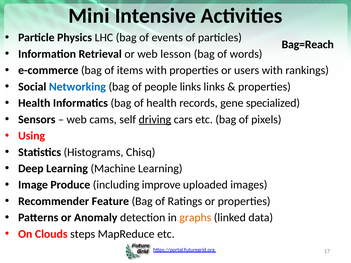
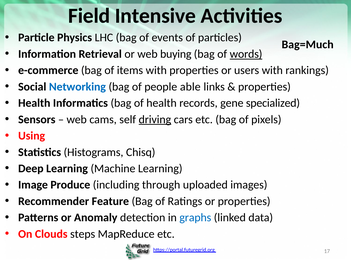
Mini: Mini -> Field (89, 16)
Bag=Reach: Bag=Reach -> Bag=Much (308, 45)
lesson: lesson -> buying (176, 54)
words underline: none -> present (246, 54)
people links: links -> able (190, 87)
improve: improve -> through (161, 185)
graphs colour: orange -> blue (195, 218)
